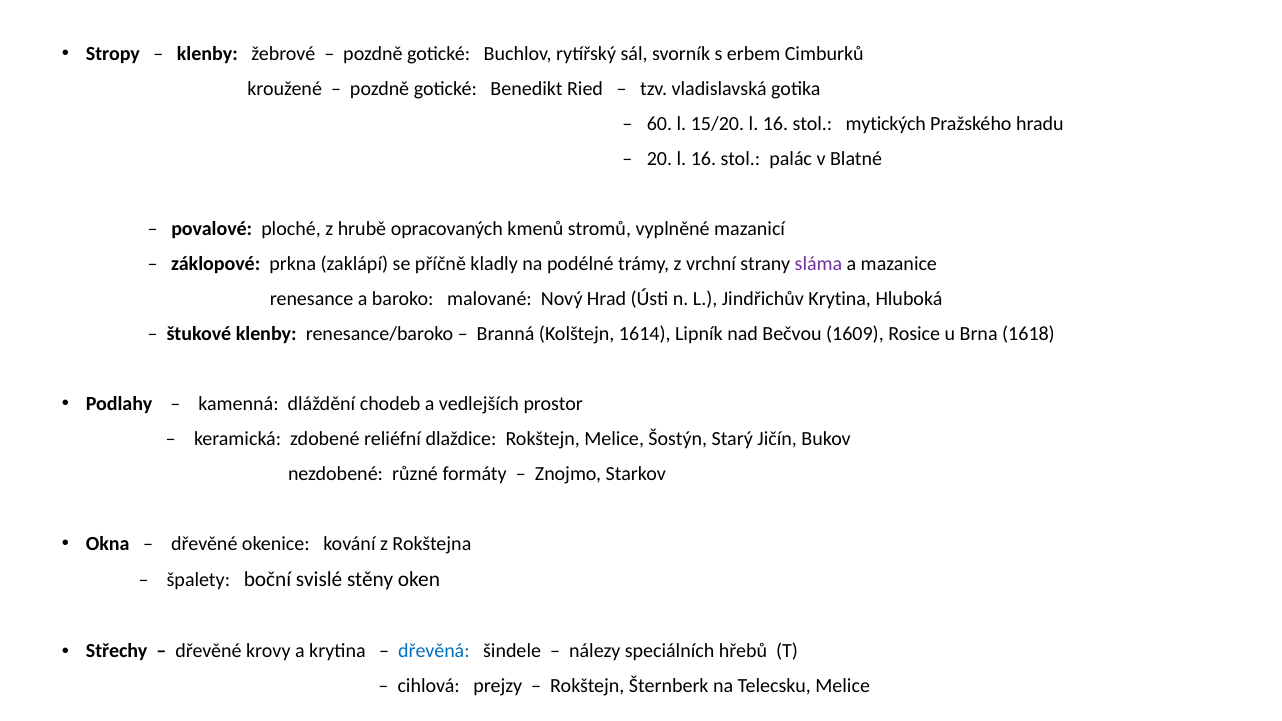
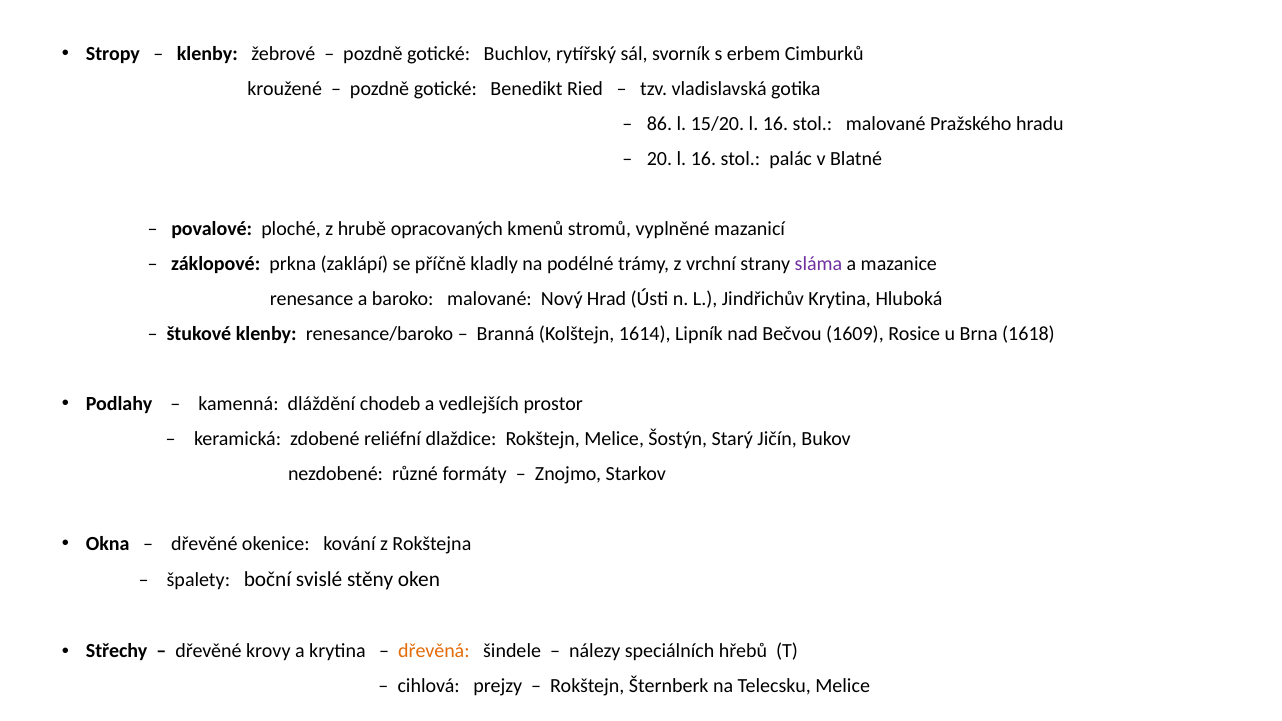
60: 60 -> 86 (659, 124)
stol mytických: mytických -> malované (886, 124)
dřevěná colour: blue -> orange (434, 651)
